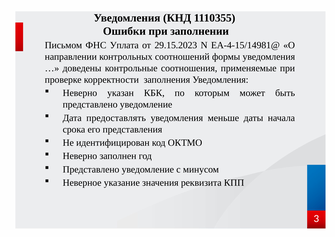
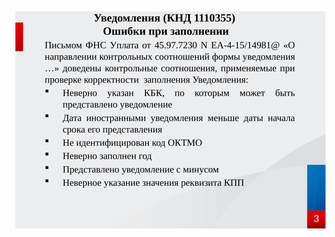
29.15.2023: 29.15.2023 -> 45.97.7230 (176, 45)
предоставлять: предоставлять -> иностранными (116, 118)
